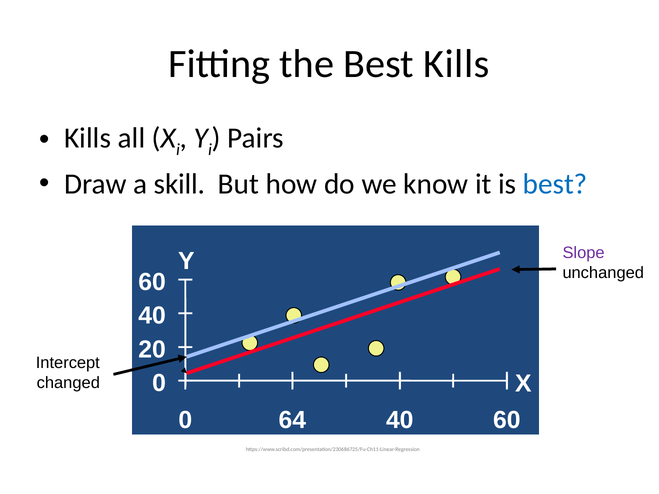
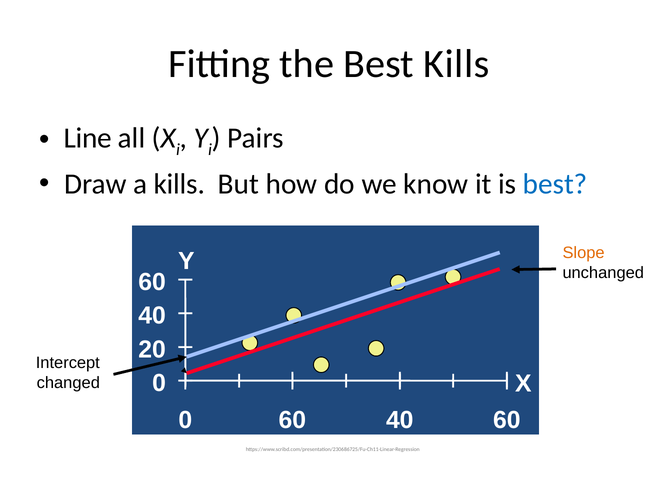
Kills: Kills -> Line (88, 138)
a skill: skill -> kills (179, 184)
Slope colour: purple -> orange (584, 253)
0 64: 64 -> 60 (292, 421)
